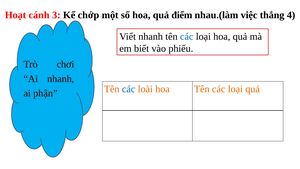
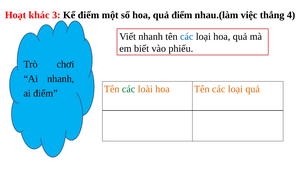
cánh: cánh -> khác (39, 15)
Kể chớp: chớp -> điểm (88, 15)
ai phận: phận -> điểm (45, 93)
các colour: blue -> green (129, 89)
